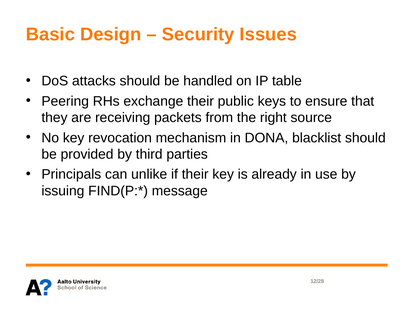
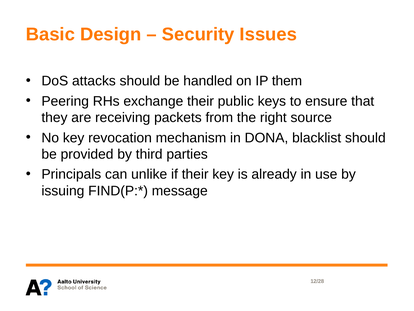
table: table -> them (287, 81)
